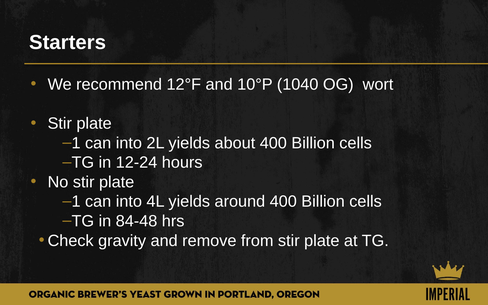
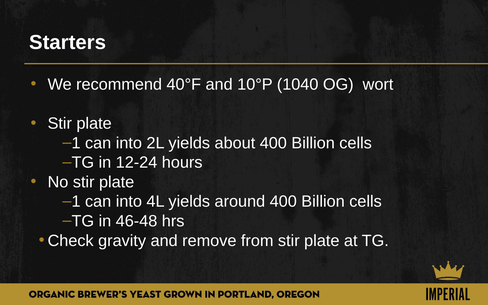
12°F: 12°F -> 40°F (184, 85)
84-48: 84-48 -> 46-48 (137, 221)
